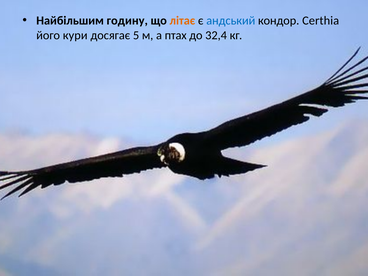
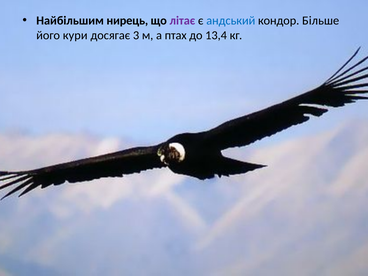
годину: годину -> нирець (127, 21)
літає colour: orange -> purple (182, 21)
Certhia: Certhia -> Більше (321, 21)
5: 5 -> 3 (136, 35)
32,4: 32,4 -> 13,4 (216, 35)
